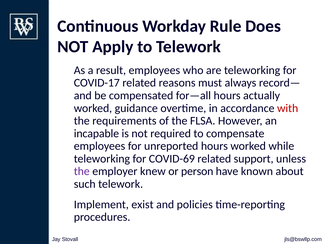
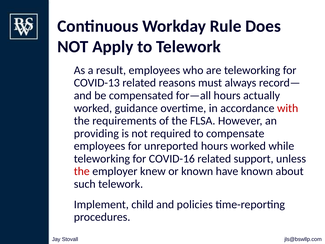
COVID-17: COVID-17 -> COVID-13 (97, 83)
incapable: incapable -> providing (96, 133)
COVID-69: COVID-69 -> COVID-16 (172, 159)
the colour: purple -> red (82, 171)
or person: person -> known (197, 171)
exist: exist -> child (143, 204)
